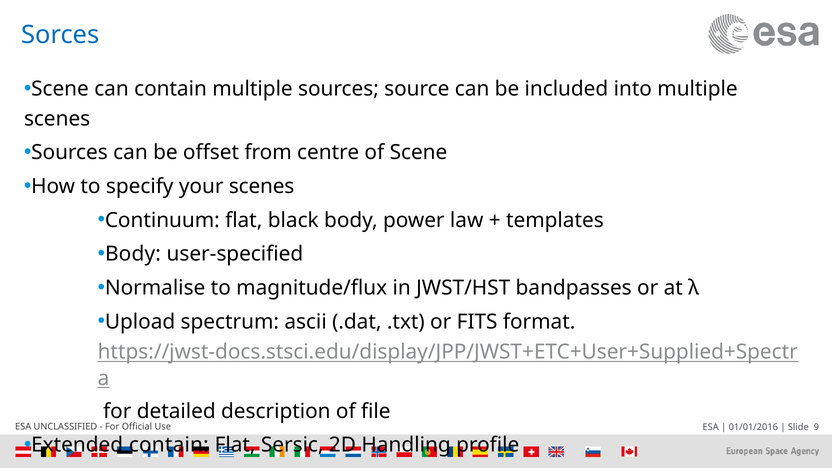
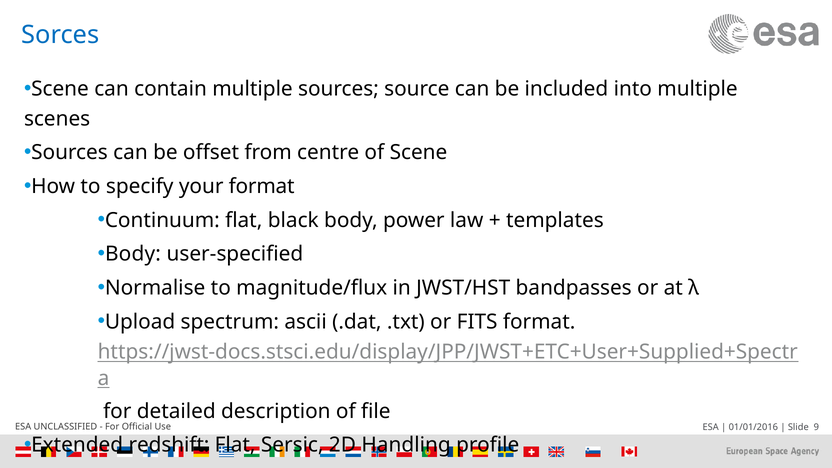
your scenes: scenes -> format (262, 186)
Extended contain: contain -> redshift (169, 445)
